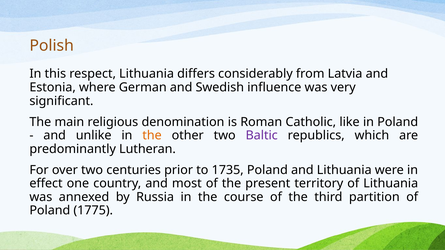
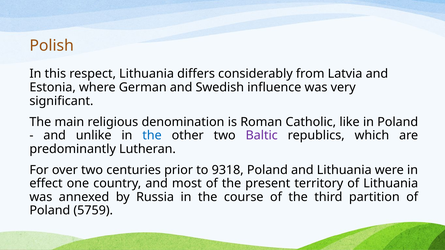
the colour: orange -> blue (152, 136)
1735: 1735 -> 9318 (228, 170)
1775: 1775 -> 5759 (93, 211)
